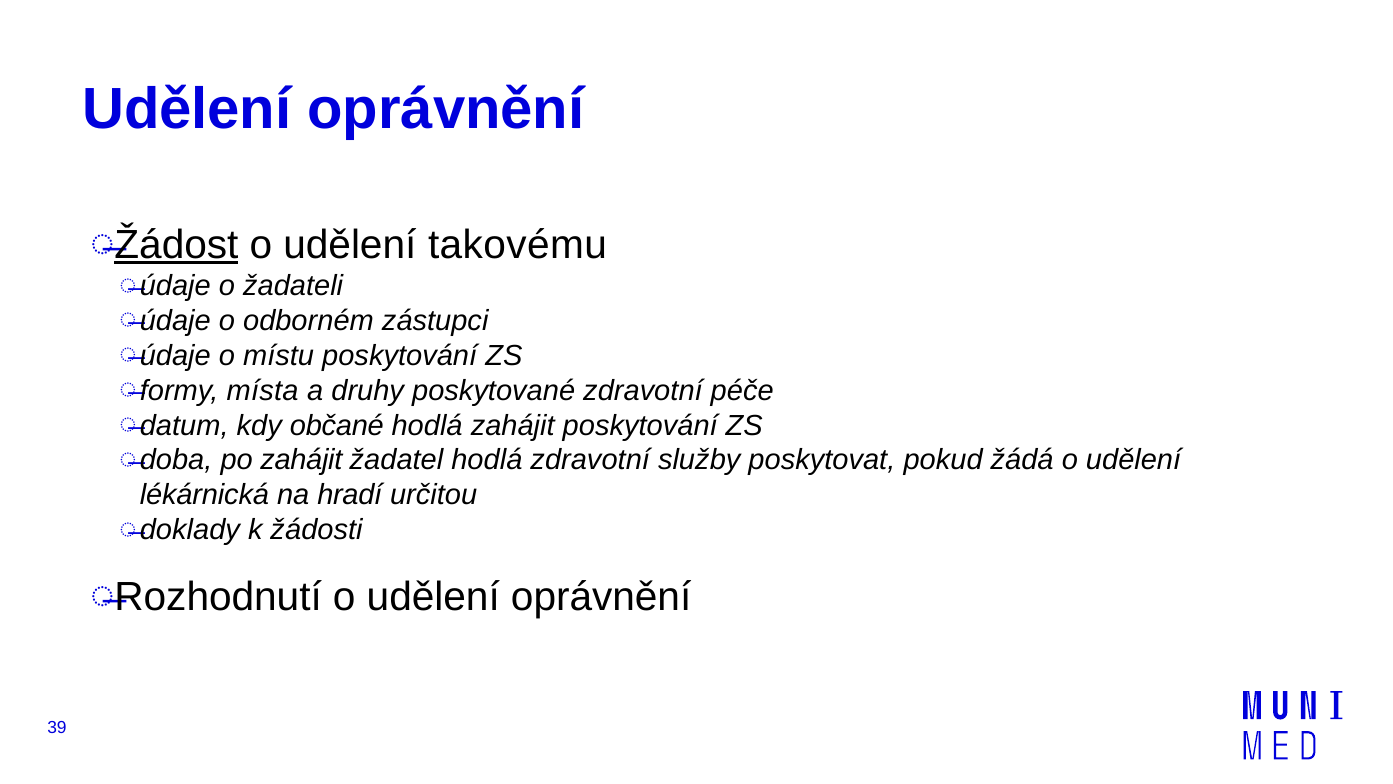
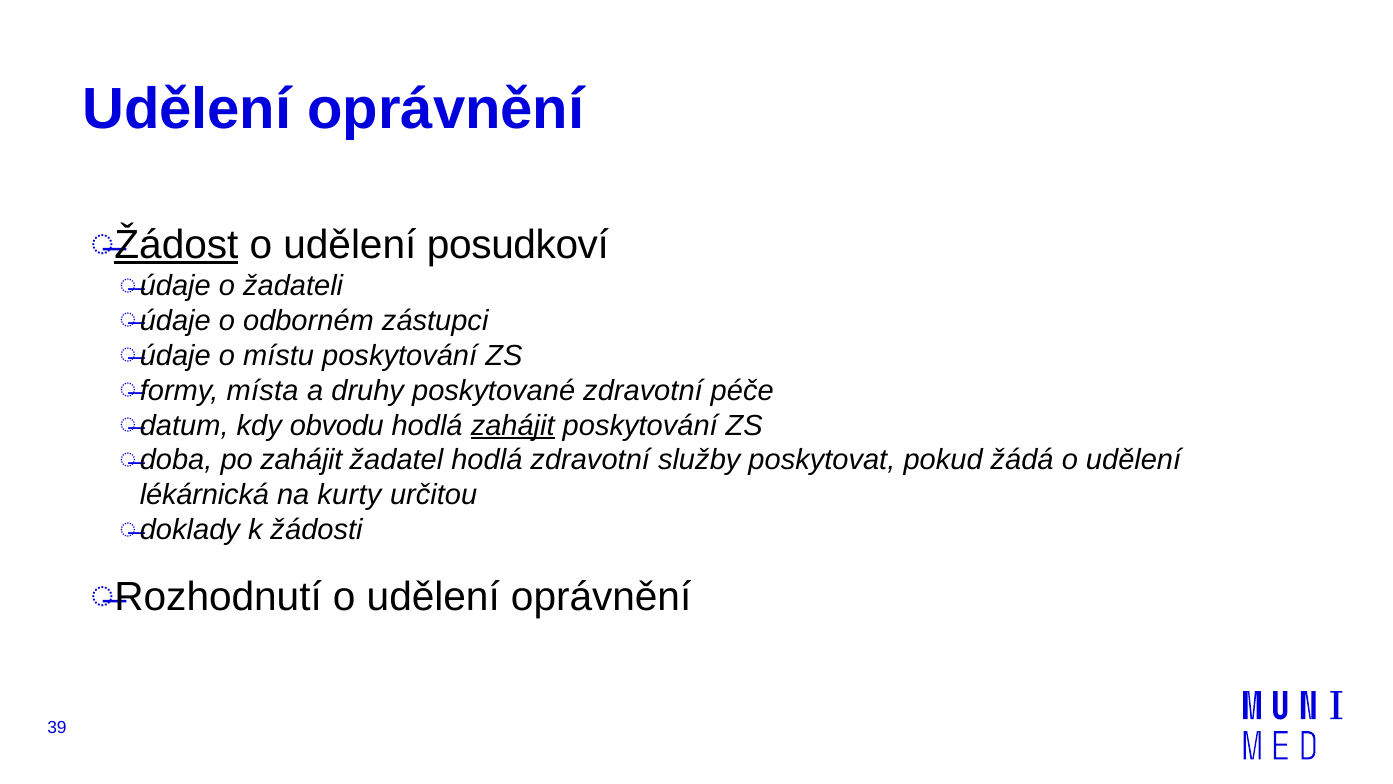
takovému: takovému -> posudkoví (518, 245)
občané: občané -> obvodu (337, 425)
zahájit underline: none -> present (513, 425)
hradí: hradí -> kurty (349, 495)
